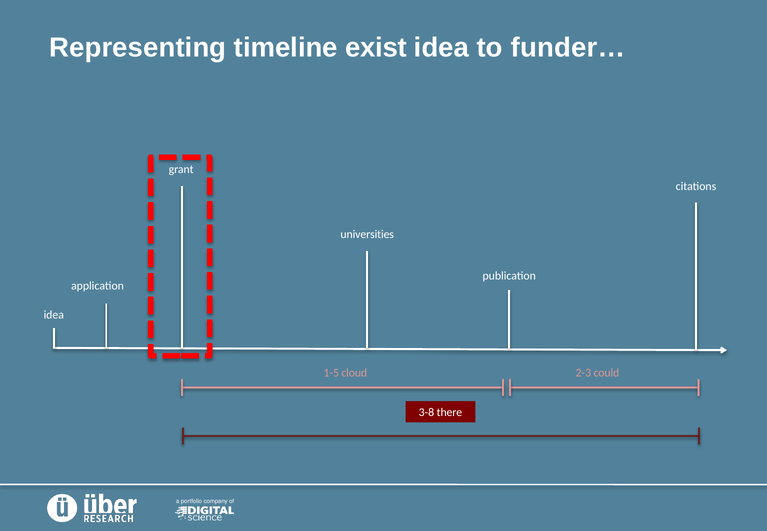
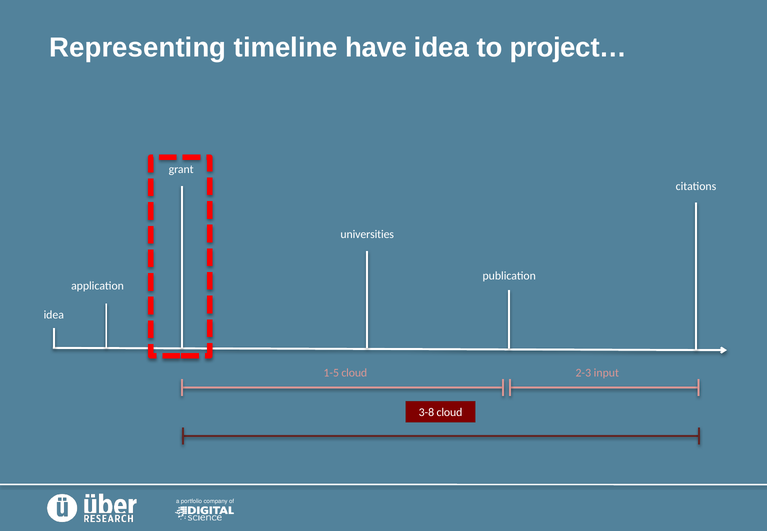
exist: exist -> have (376, 47)
funder…: funder… -> project… (568, 47)
could: could -> input (606, 373)
3-8 there: there -> cloud (449, 412)
